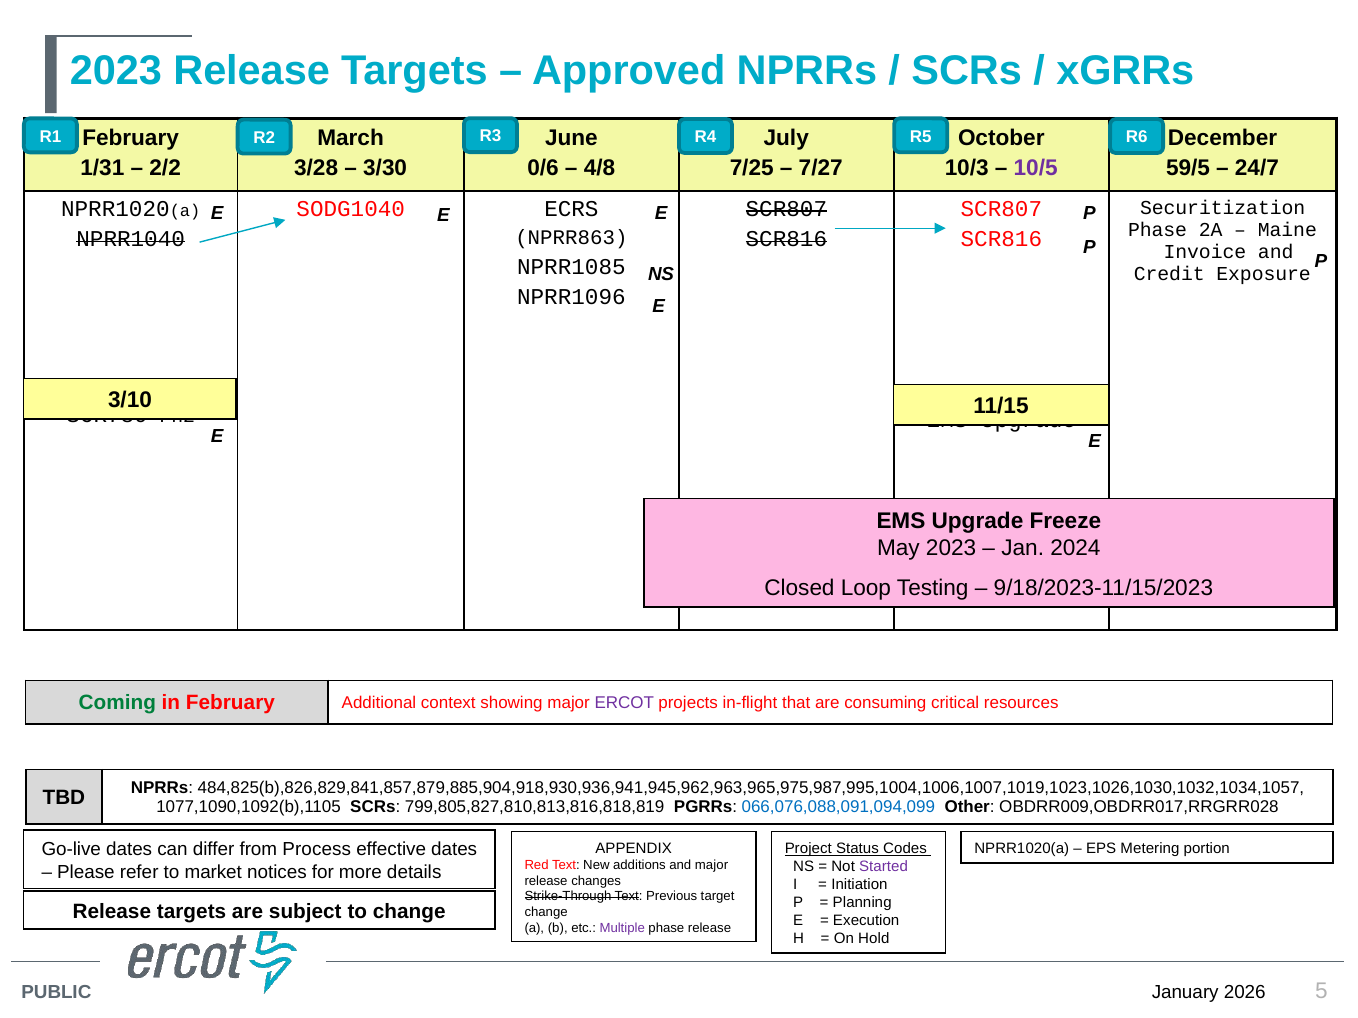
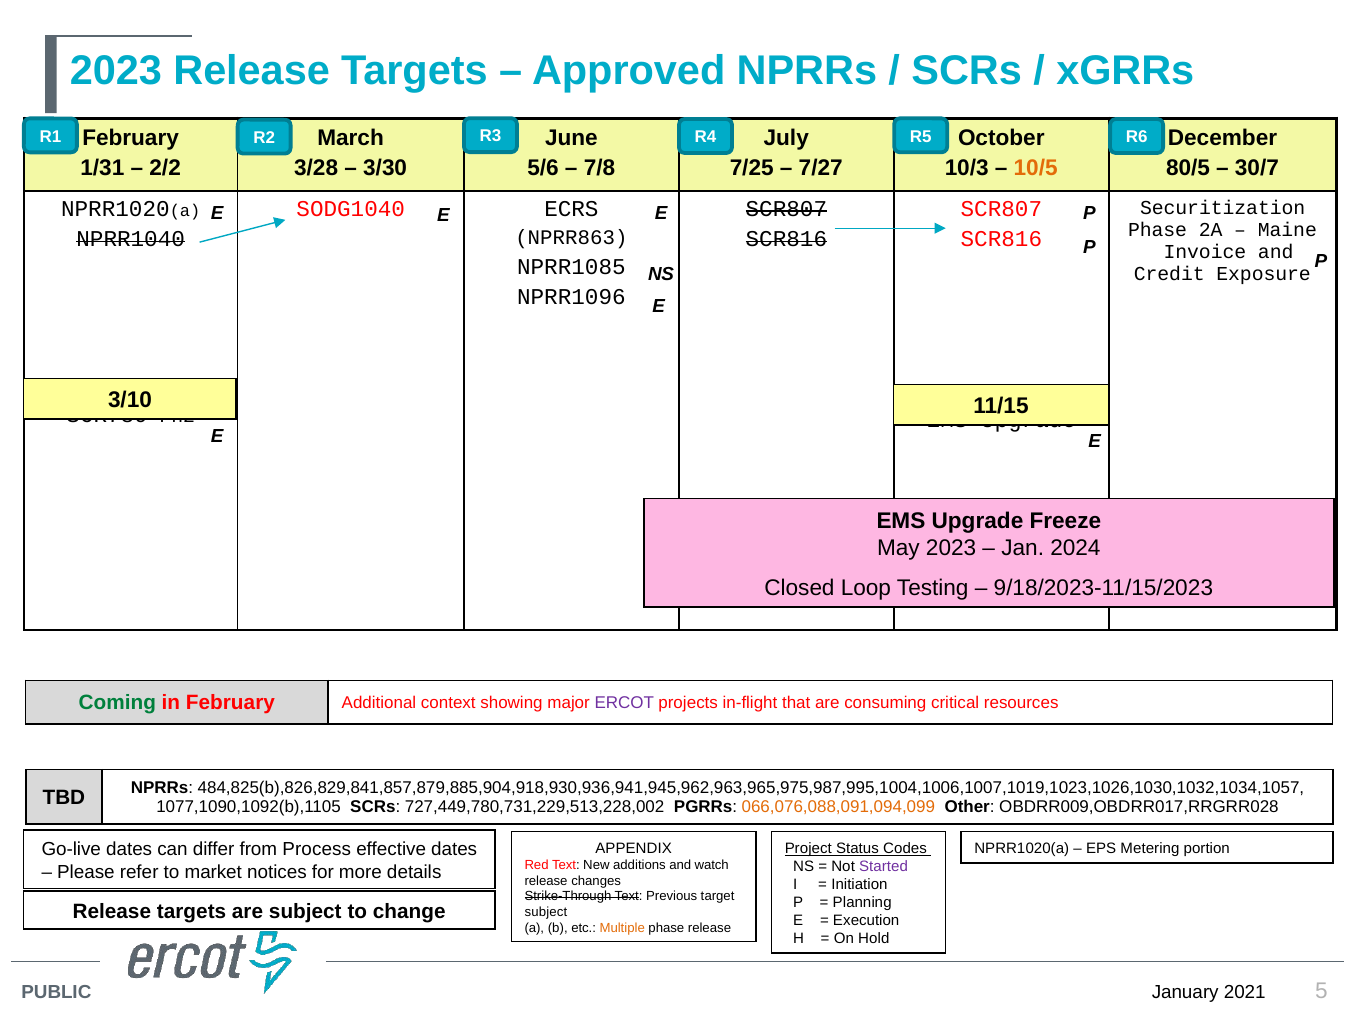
0/6: 0/6 -> 5/6 (543, 168)
4/8: 4/8 -> 7/8 (600, 168)
10/5 colour: purple -> orange (1036, 168)
59/5: 59/5 -> 80/5 (1188, 168)
24/7: 24/7 -> 30/7 (1257, 168)
799,805,827,810,813,816,818,819: 799,805,827,810,813,816,818,819 -> 727,449,780,731,229,513,228,002 (535, 807)
066,076,088,091,094,099 colour: blue -> orange (838, 807)
and major: major -> watch (712, 865)
change: change -> subject (546, 913)
Multiple colour: purple -> orange (622, 929)
2026: 2026 -> 2021 (1245, 993)
